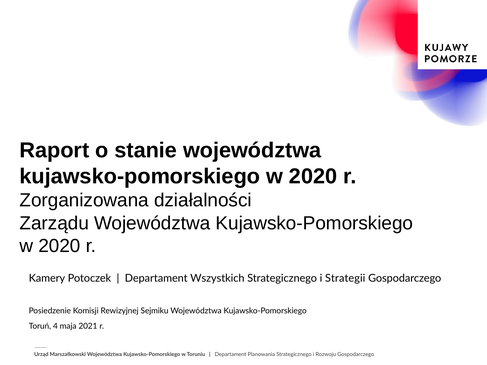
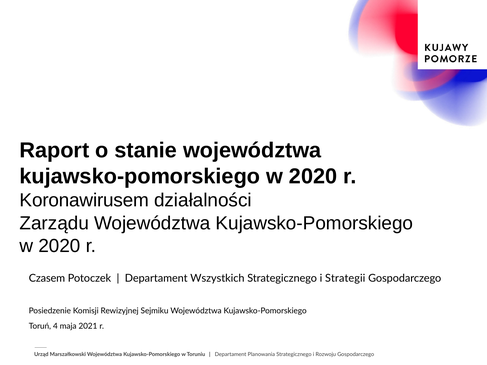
Zorganizowana: Zorganizowana -> Koronawirusem (84, 201)
Kamery: Kamery -> Czasem (47, 278)
